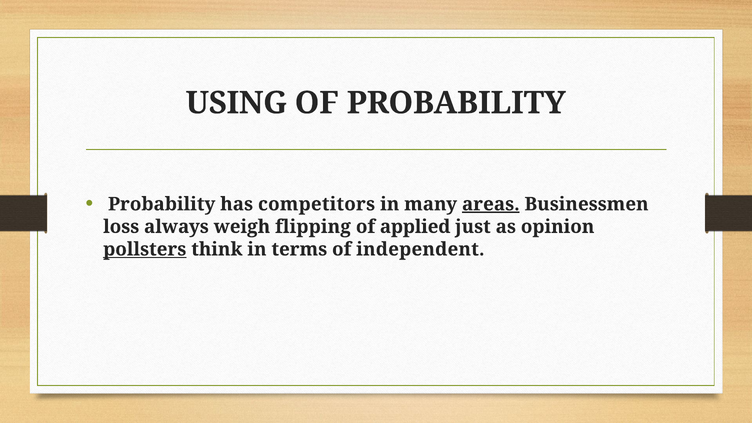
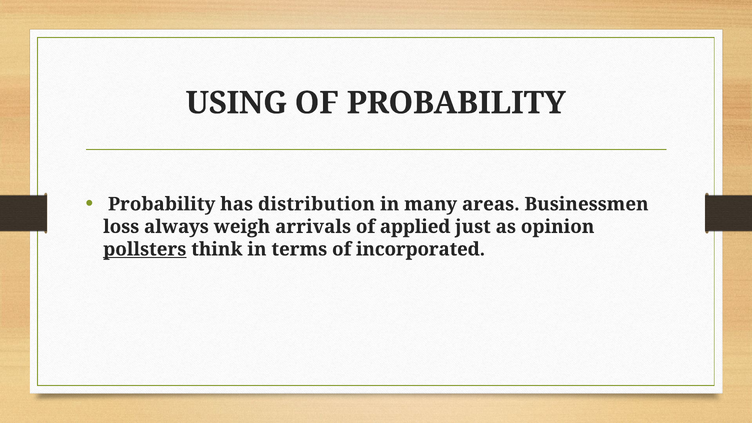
competitors: competitors -> distribution (317, 204)
areas underline: present -> none (491, 204)
flipping: flipping -> arrivals (313, 227)
independent: independent -> incorporated (421, 249)
